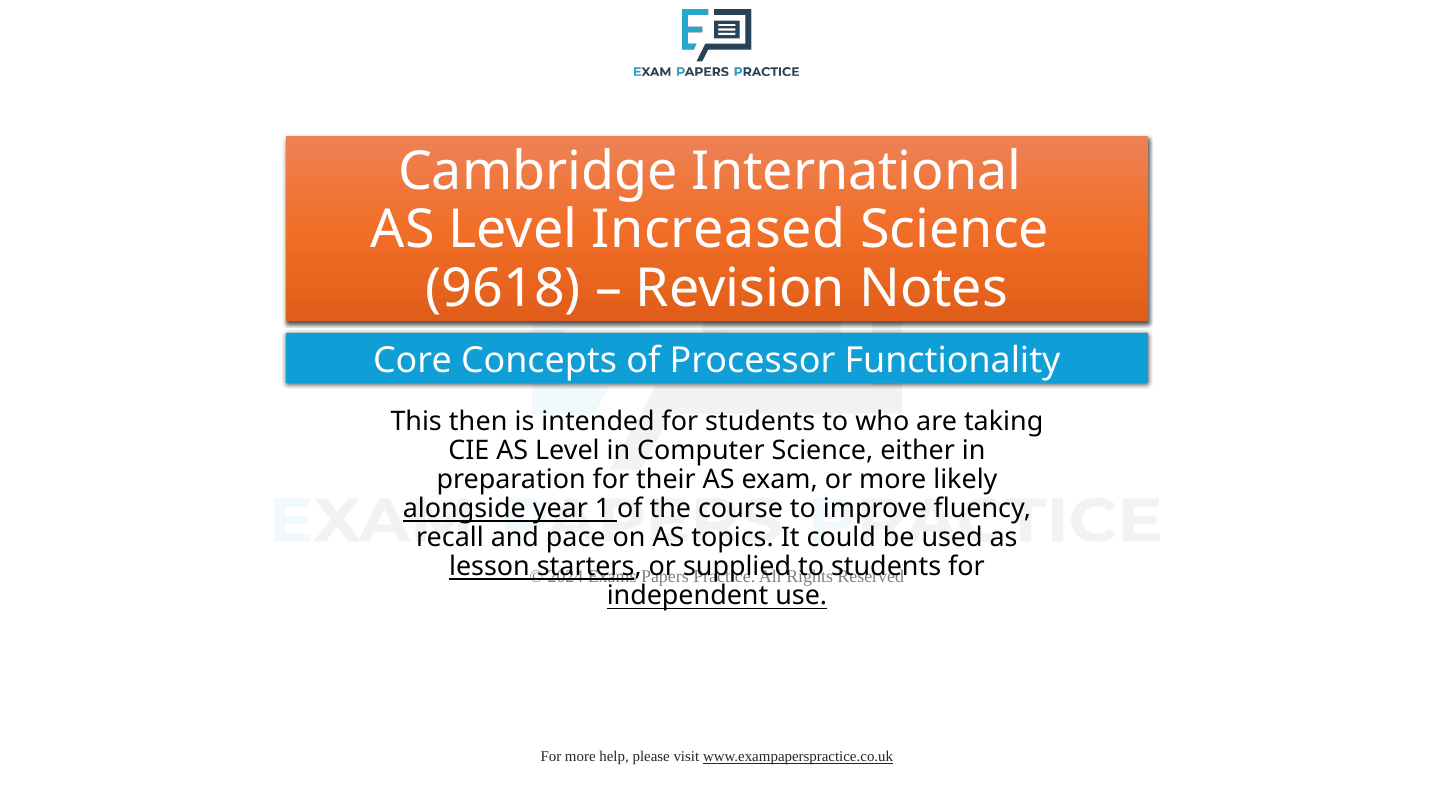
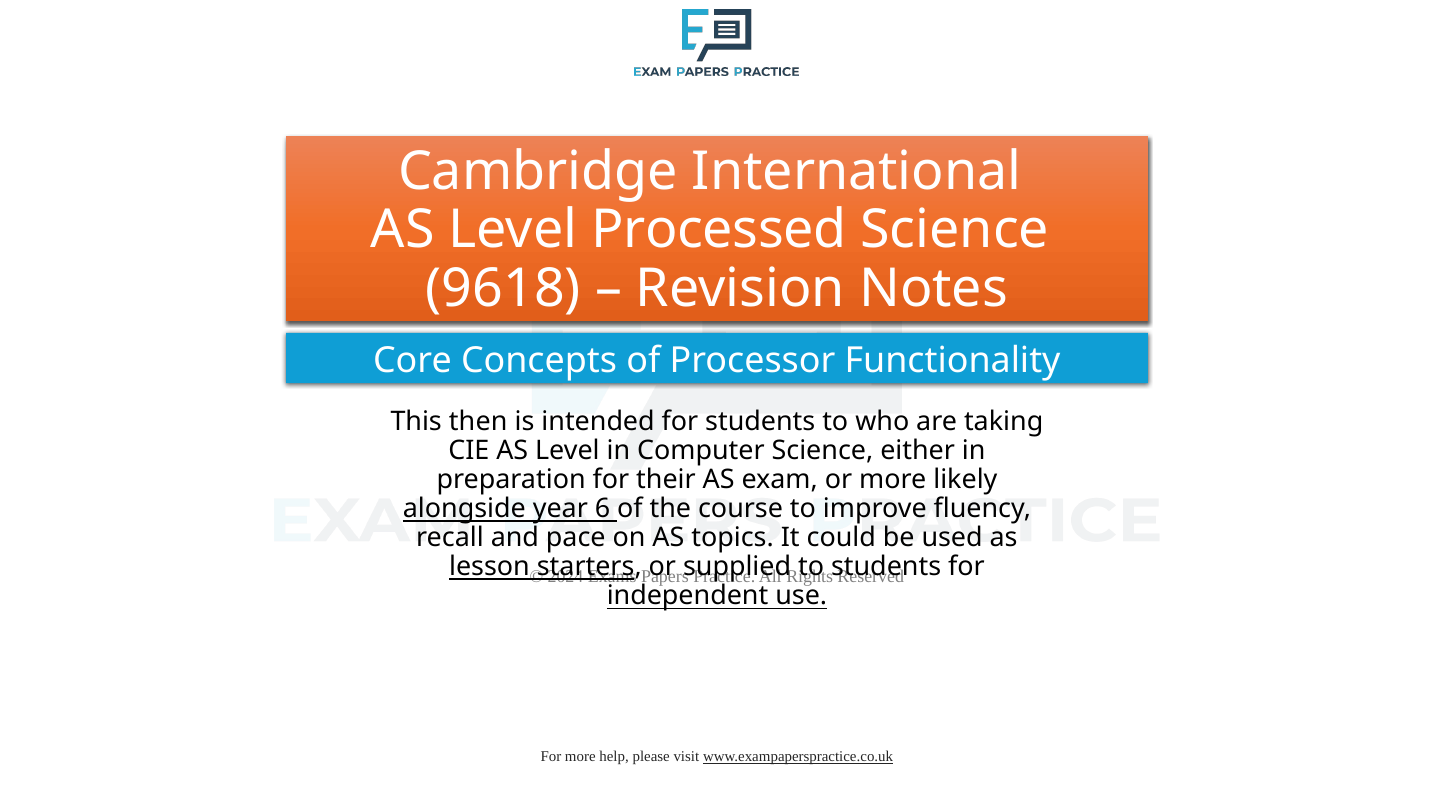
Increased: Increased -> Processed (719, 230)
1: 1 -> 6 (603, 508)
